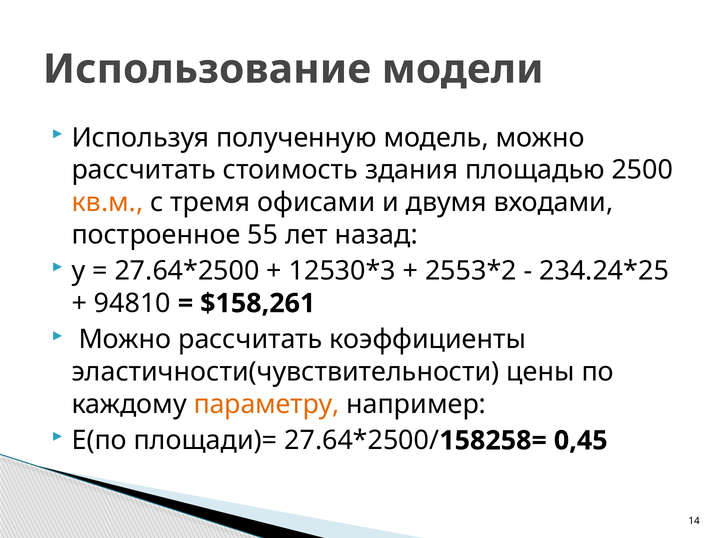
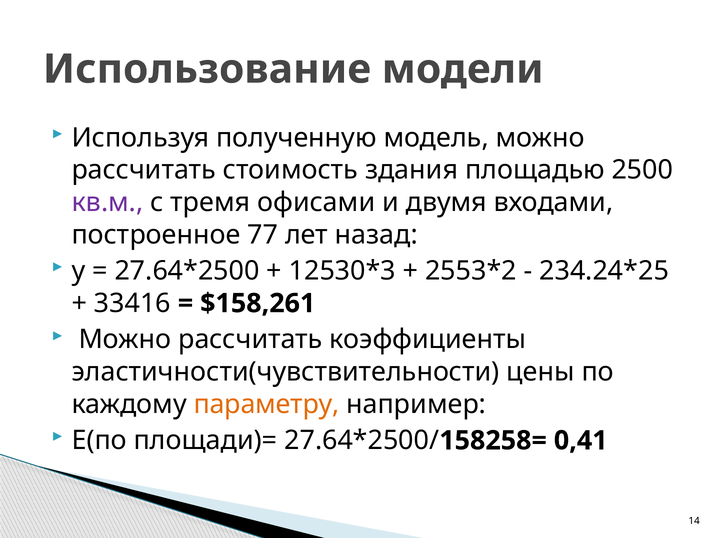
кв.м colour: orange -> purple (107, 202)
55: 55 -> 77 (263, 235)
94810: 94810 -> 33416 (132, 303)
0,45: 0,45 -> 0,41 (581, 440)
